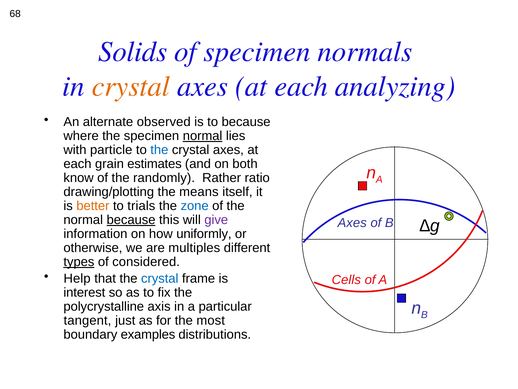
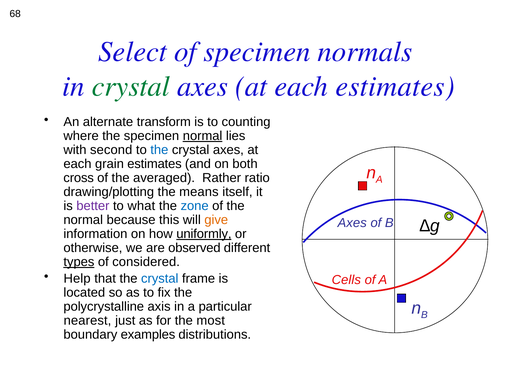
Solids: Solids -> Select (133, 52)
crystal colour: orange -> green (131, 86)
each analyzing: analyzing -> estimates (395, 86)
observed: observed -> transform (164, 122)
to because: because -> counting (246, 122)
particle: particle -> second (111, 150)
know: know -> cross (79, 178)
randomly: randomly -> averaged (164, 178)
better colour: orange -> purple (93, 206)
trials: trials -> what (141, 206)
because underline: present -> none (131, 220)
give colour: purple -> orange (216, 220)
uniformly underline: none -> present (204, 234)
multiples: multiples -> observed (194, 248)
interest: interest -> located (84, 292)
tangent: tangent -> nearest (87, 320)
